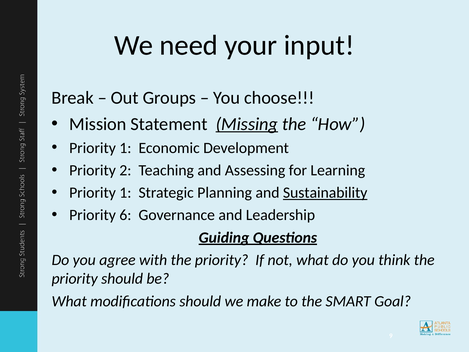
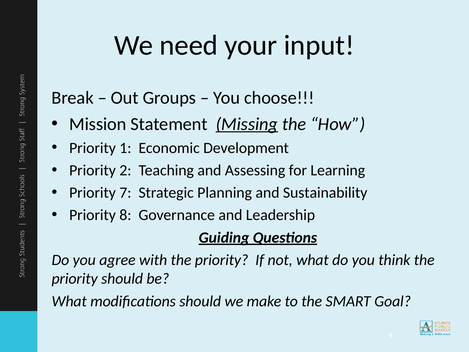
1: 1 -> 7 (125, 193)
Sustainability underline: present -> none (325, 193)
6: 6 -> 8 (125, 215)
